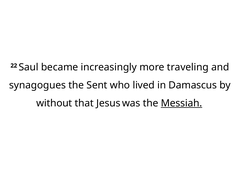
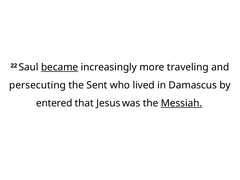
became underline: none -> present (60, 67)
synagogues: synagogues -> persecuting (38, 85)
without: without -> entered (54, 103)
